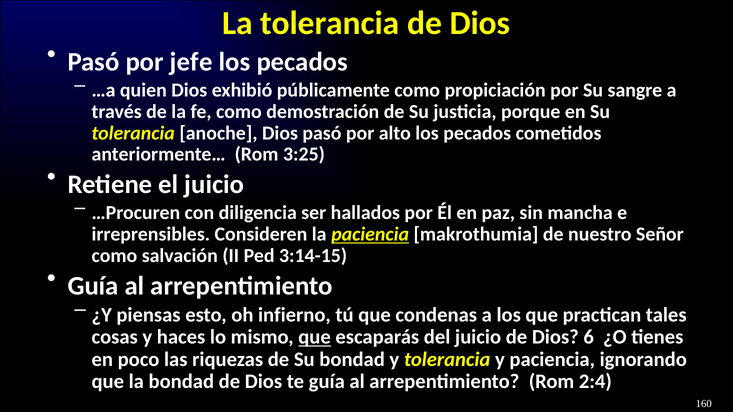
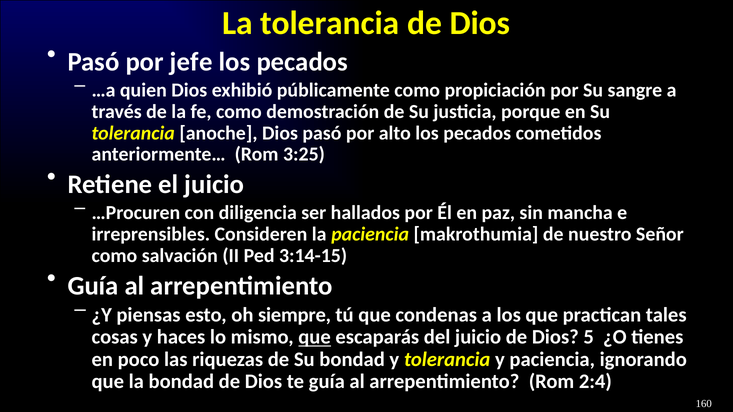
paciencia underline: present -> none (370, 234)
infierno: infierno -> siempre (295, 315)
6: 6 -> 5 (589, 337)
